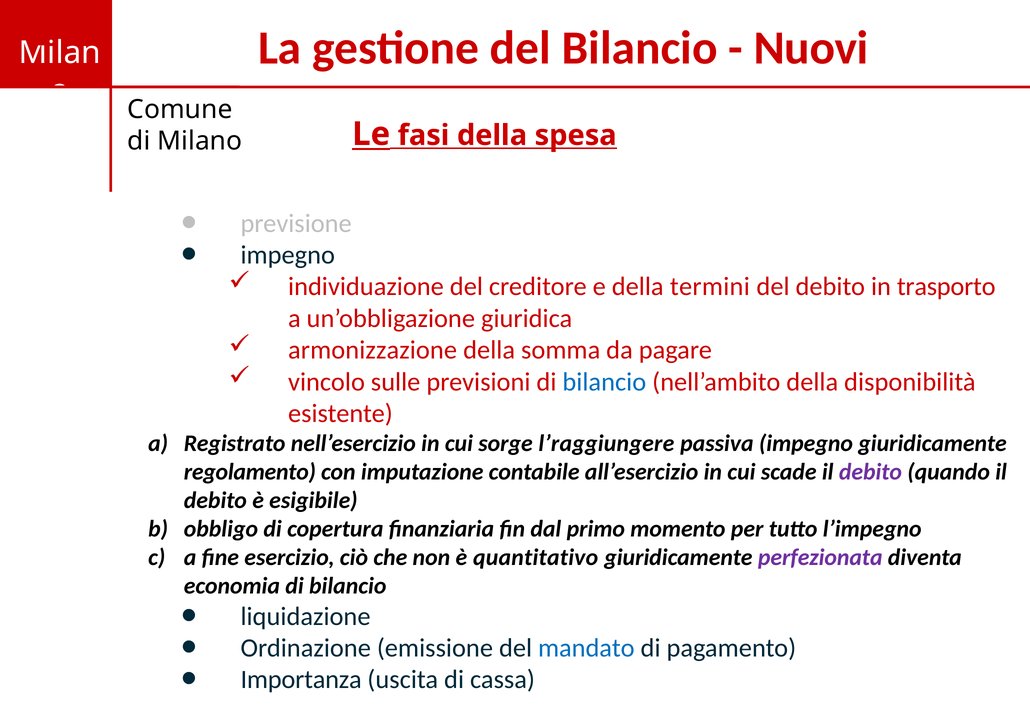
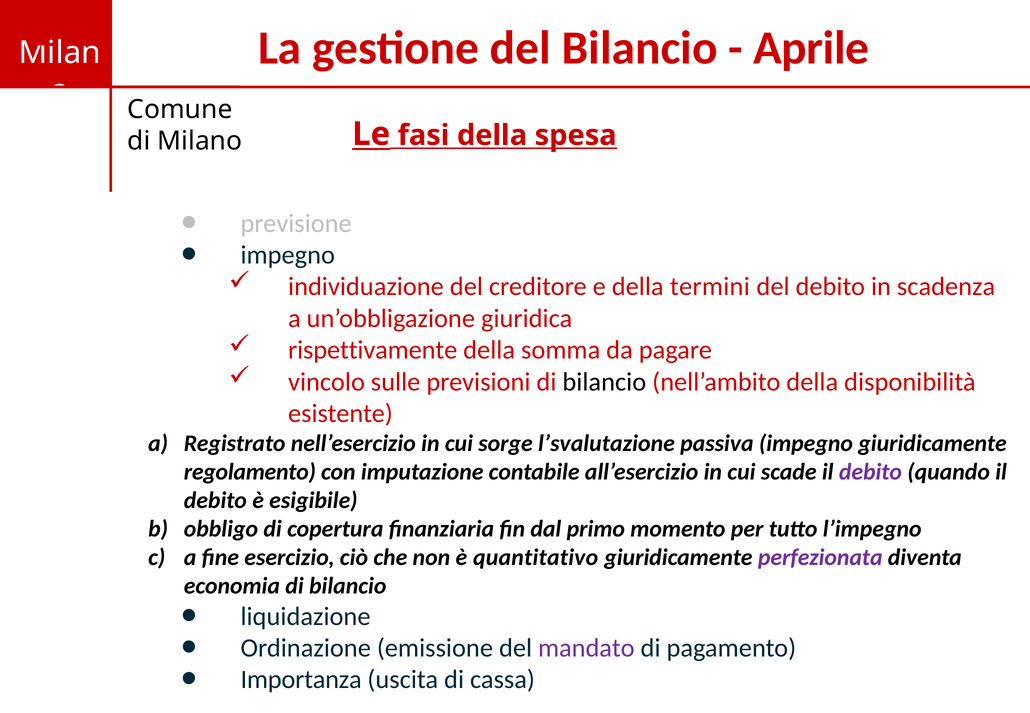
Nuovi: Nuovi -> Aprile (811, 48)
trasporto: trasporto -> scadenza (946, 287)
armonizzazione: armonizzazione -> rispettivamente (373, 350)
bilancio colour: blue -> black (604, 382)
l’raggiungere: l’raggiungere -> l’svalutazione (607, 444)
mandato colour: blue -> purple (586, 648)
